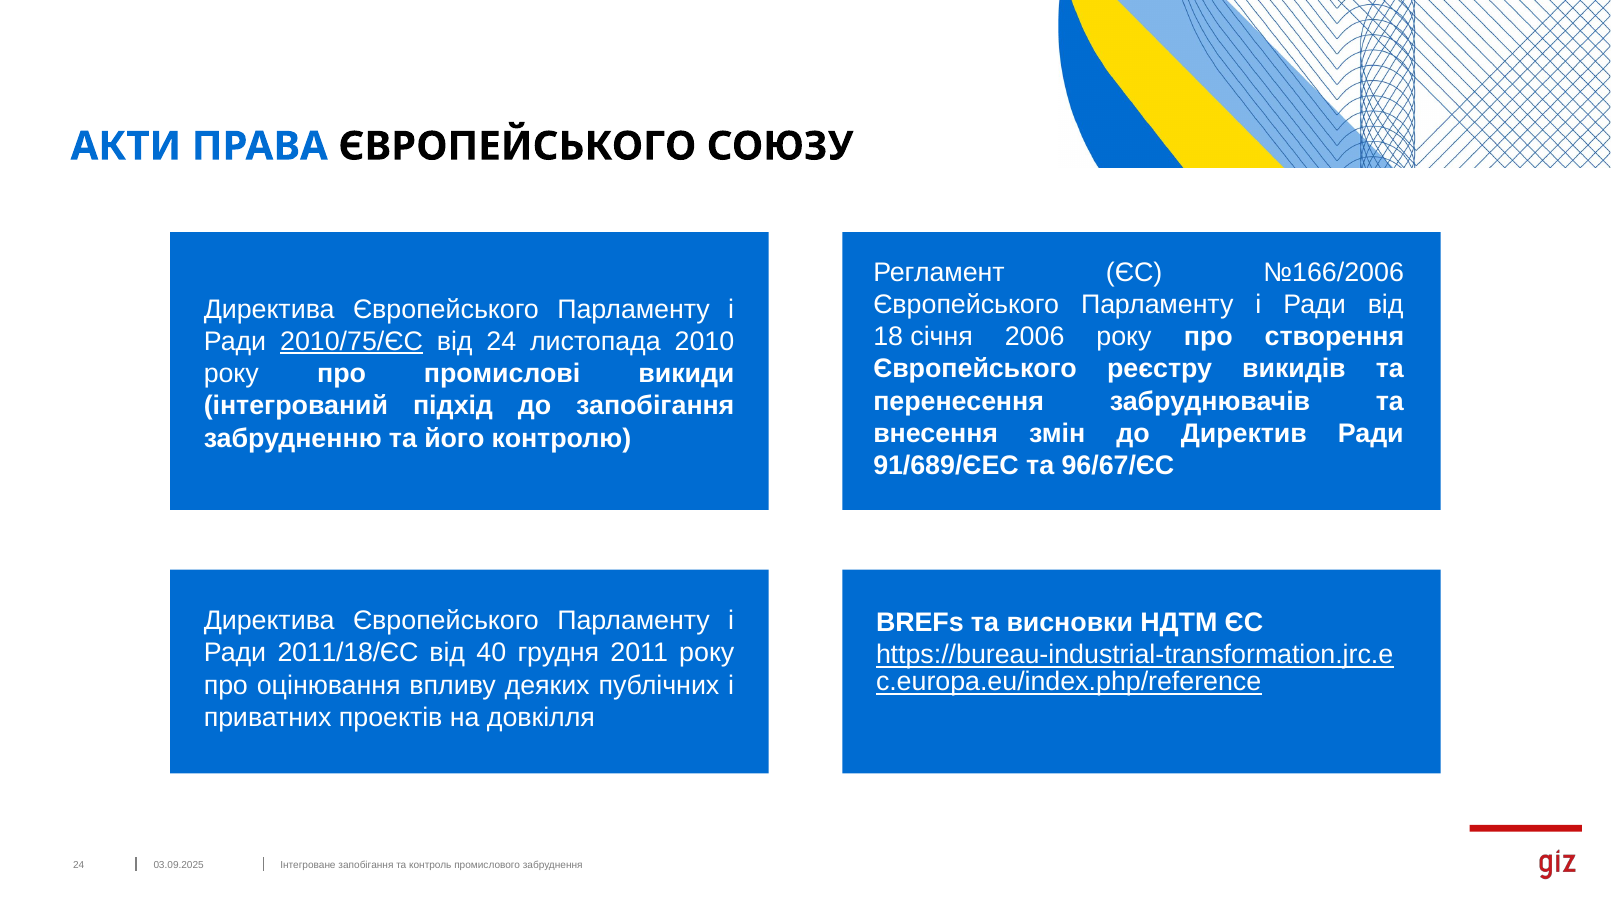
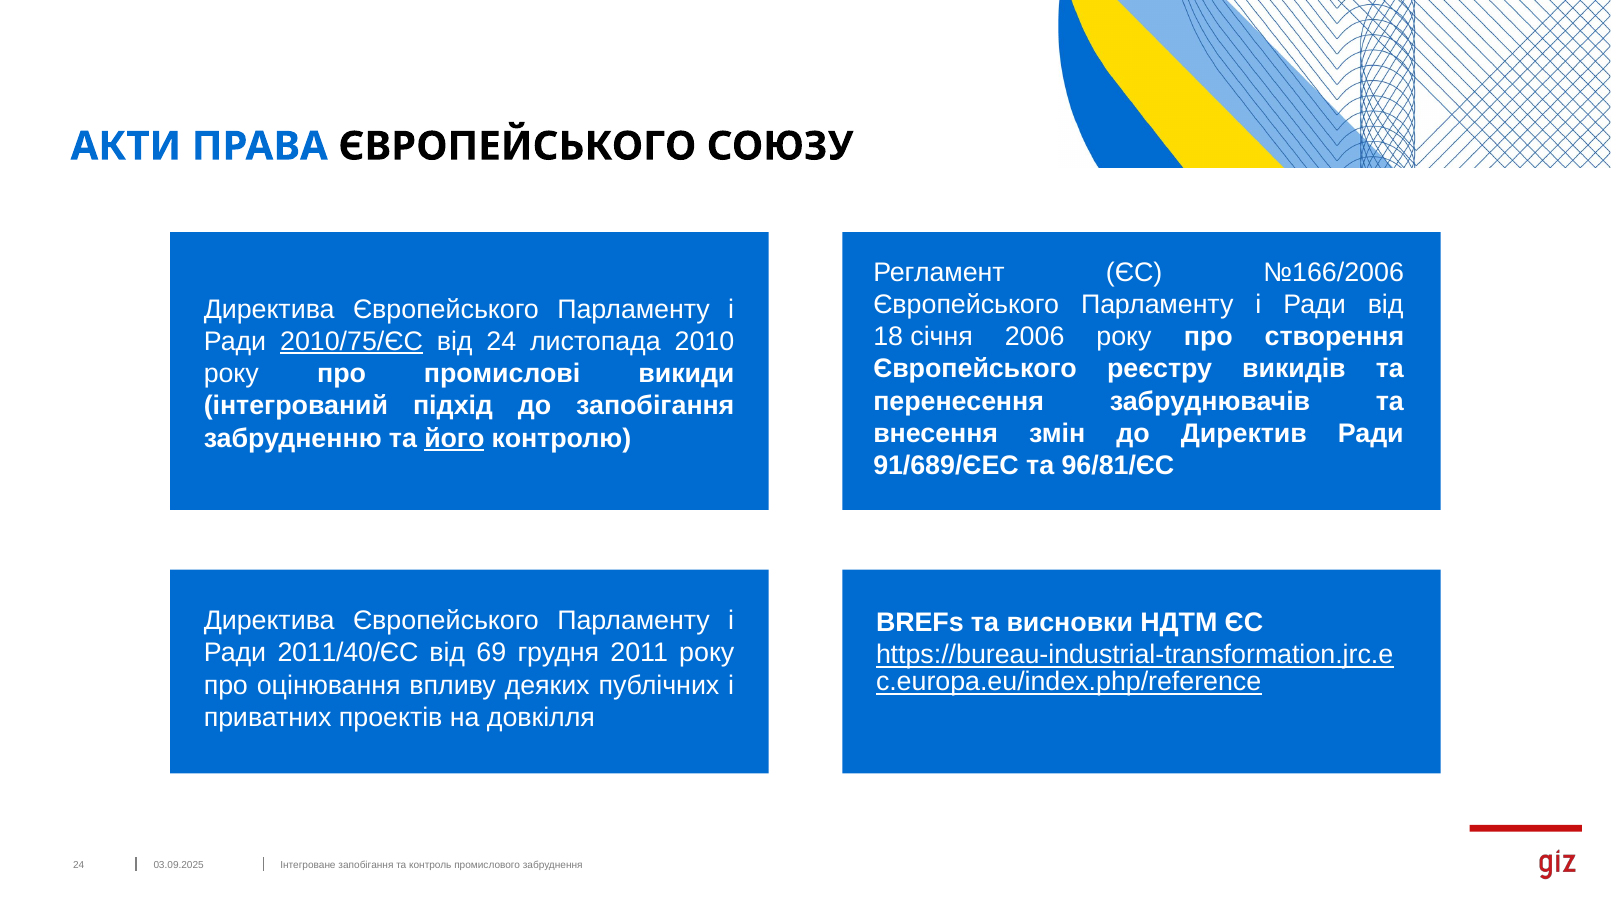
його underline: none -> present (454, 438)
96/67/ЄC: 96/67/ЄC -> 96/81/ЄC (1118, 466)
2011/18/ЄС: 2011/18/ЄС -> 2011/40/ЄС (348, 653)
40: 40 -> 69 (491, 653)
